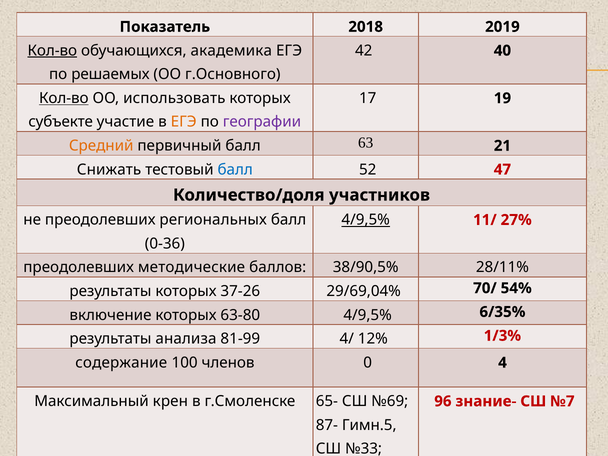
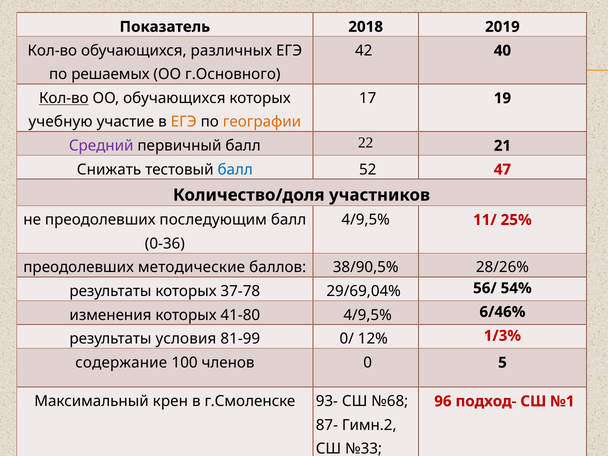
Кол-во underline: present -> none (52, 51)
академика: академика -> различных (231, 51)
ОО использовать: использовать -> обучающихся (174, 98)
субъекте: субъекте -> учебную (61, 122)
географии colour: purple -> orange (262, 122)
Средний colour: orange -> purple (101, 146)
63: 63 -> 22 (366, 143)
региональных: региональных -> последующим (213, 220)
4/9,5% underline: present -> none (366, 220)
27%: 27% -> 25% (516, 220)
28/11%: 28/11% -> 28/26% (502, 267)
37-26: 37-26 -> 37-78 (240, 291)
70/: 70/ -> 56/ (485, 288)
включение: включение -> изменения (110, 315)
63-80: 63-80 -> 41-80 (240, 315)
6/35%: 6/35% -> 6/46% (502, 312)
анализа: анализа -> условия (186, 339)
4/: 4/ -> 0/ (347, 339)
4: 4 -> 5 (502, 363)
65-: 65- -> 93- (327, 401)
№69: №69 -> №68 (390, 401)
знание-: знание- -> подход- (486, 401)
№7: №7 -> №1 (562, 401)
Гимн.5: Гимн.5 -> Гимн.2 (369, 425)
